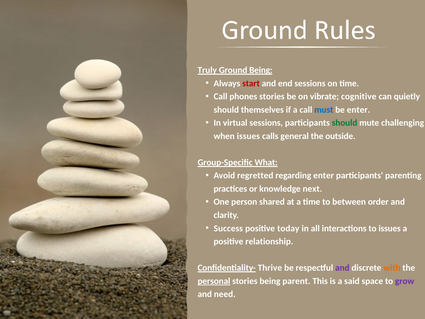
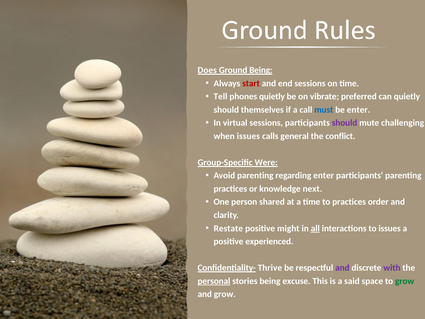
Truly: Truly -> Does (207, 70)
Call: Call -> Tell (220, 97)
phones stories: stories -> quietly (272, 97)
cognitive: cognitive -> preferred (359, 97)
should colour: green -> purple (345, 123)
outside: outside -> conflict (340, 136)
What: What -> Were (266, 162)
Avoid regretted: regretted -> parenting (255, 176)
to between: between -> practices (349, 202)
Success: Success -> Restate (228, 228)
today: today -> might (288, 228)
all underline: none -> present (315, 228)
relationship: relationship -> experienced (269, 241)
with colour: orange -> purple (392, 268)
parent: parent -> excuse (296, 281)
grow colour: purple -> green (405, 281)
and need: need -> grow (225, 294)
